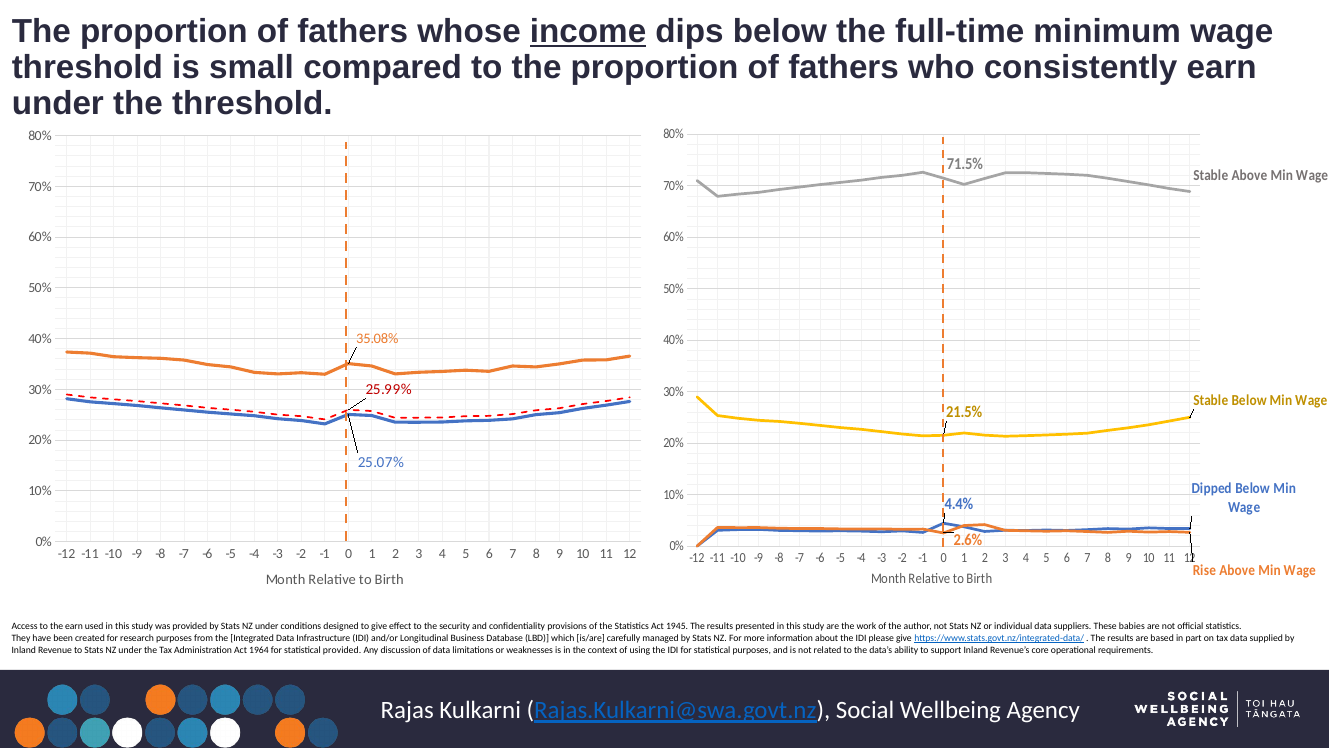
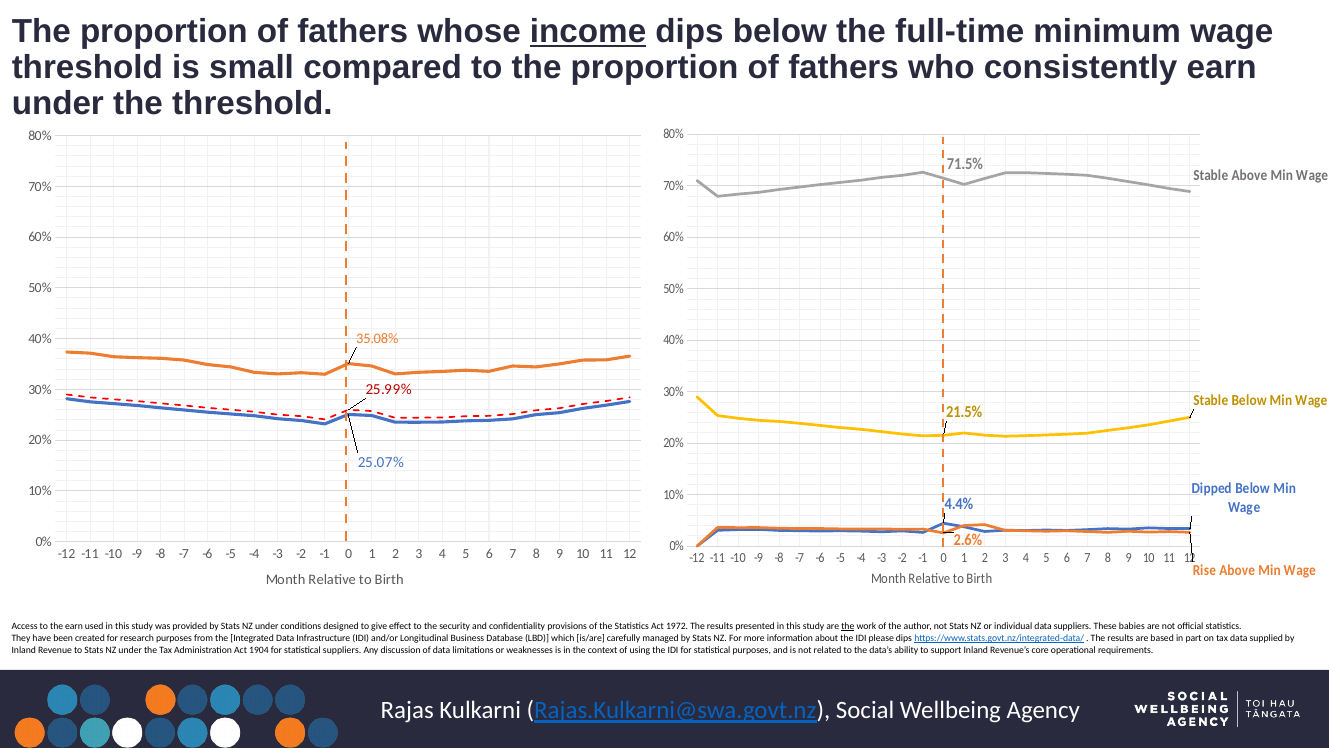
1945: 1945 -> 1972 (677, 626)
the underline: none -> present (848, 626)
please give: give -> dips (904, 638)
1964: 1964 -> 1904 (259, 650)
statistical provided: provided -> suppliers (342, 650)
